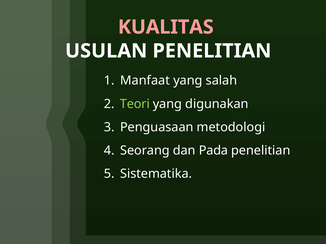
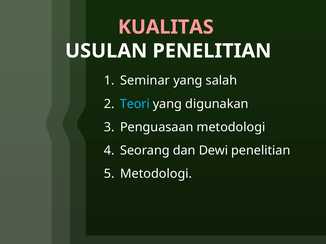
Manfaat: Manfaat -> Seminar (145, 81)
Teori colour: light green -> light blue (135, 104)
Pada: Pada -> Dewi (213, 151)
Sistematika: Sistematika -> Metodologi (156, 174)
